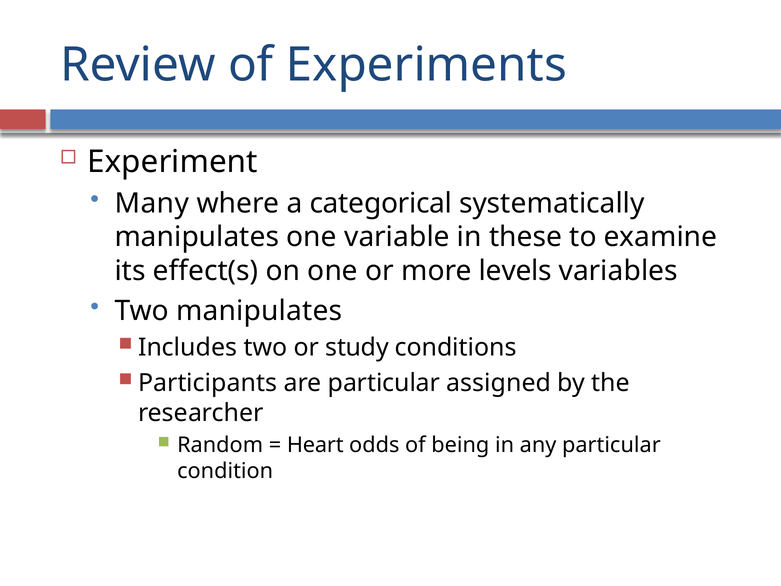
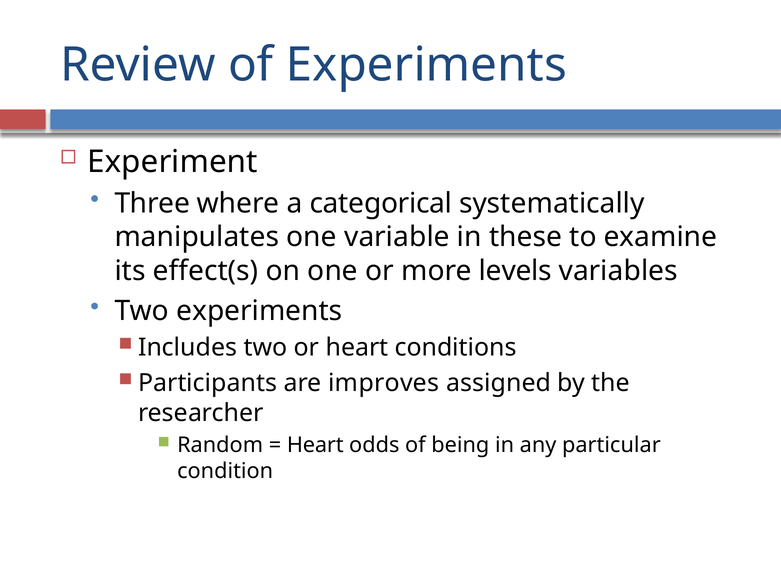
Many: Many -> Three (152, 203)
Two manipulates: manipulates -> experiments (259, 311)
or study: study -> heart (357, 348)
are particular: particular -> improves (384, 383)
